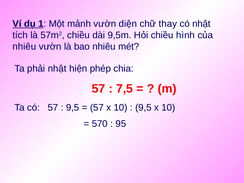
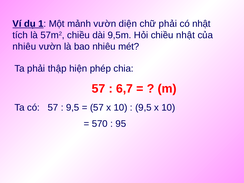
chữ thay: thay -> phải (168, 24)
chiều hình: hình -> nhật (186, 35)
phải nhật: nhật -> thập (57, 69)
7,5: 7,5 -> 6,7 (125, 89)
